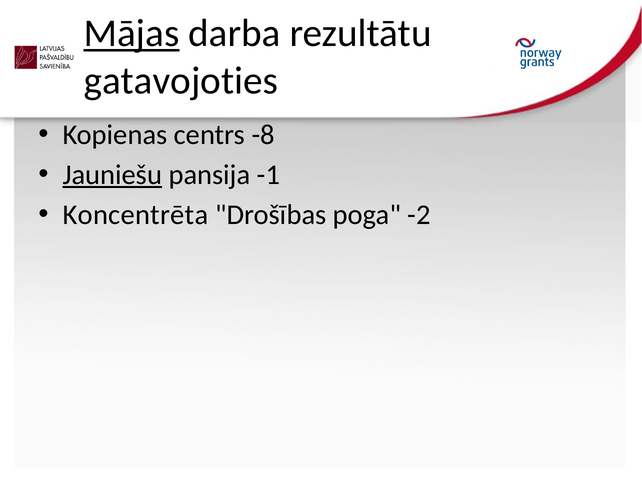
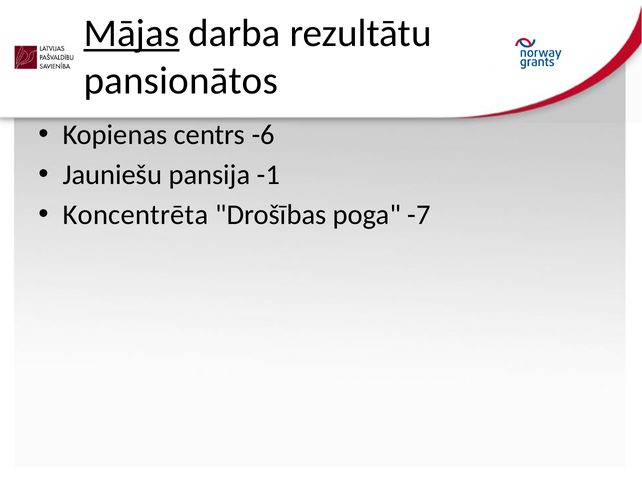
gatavojoties: gatavojoties -> pansionātos (181, 81)
-8: -8 -> -6 (263, 135)
Jauniešu underline: present -> none (112, 175)
-2: -2 -> -7 (419, 215)
